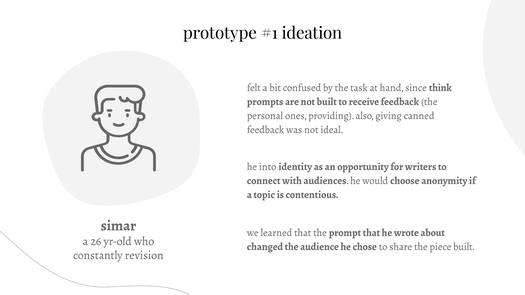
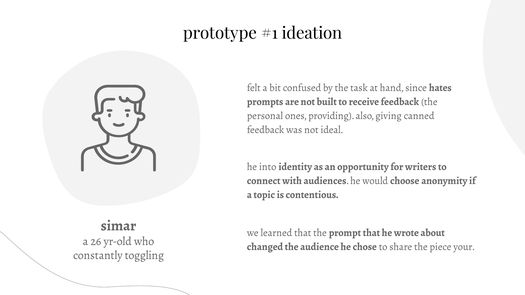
think: think -> hates (440, 88)
piece built: built -> your (464, 247)
revision: revision -> toggling (144, 256)
